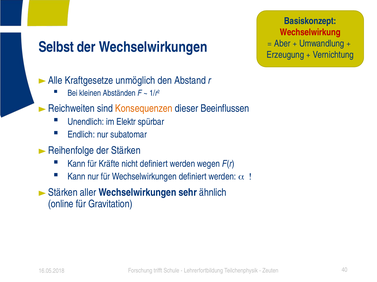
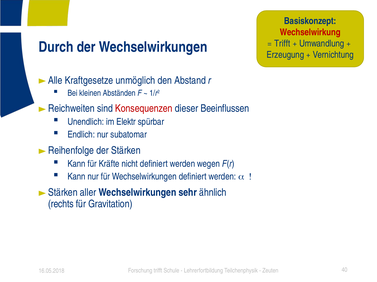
Aber: Aber -> Trifft (282, 44)
Selbst: Selbst -> Durch (56, 47)
Konsequenzen colour: orange -> red (144, 109)
online: online -> rechts (61, 204)
